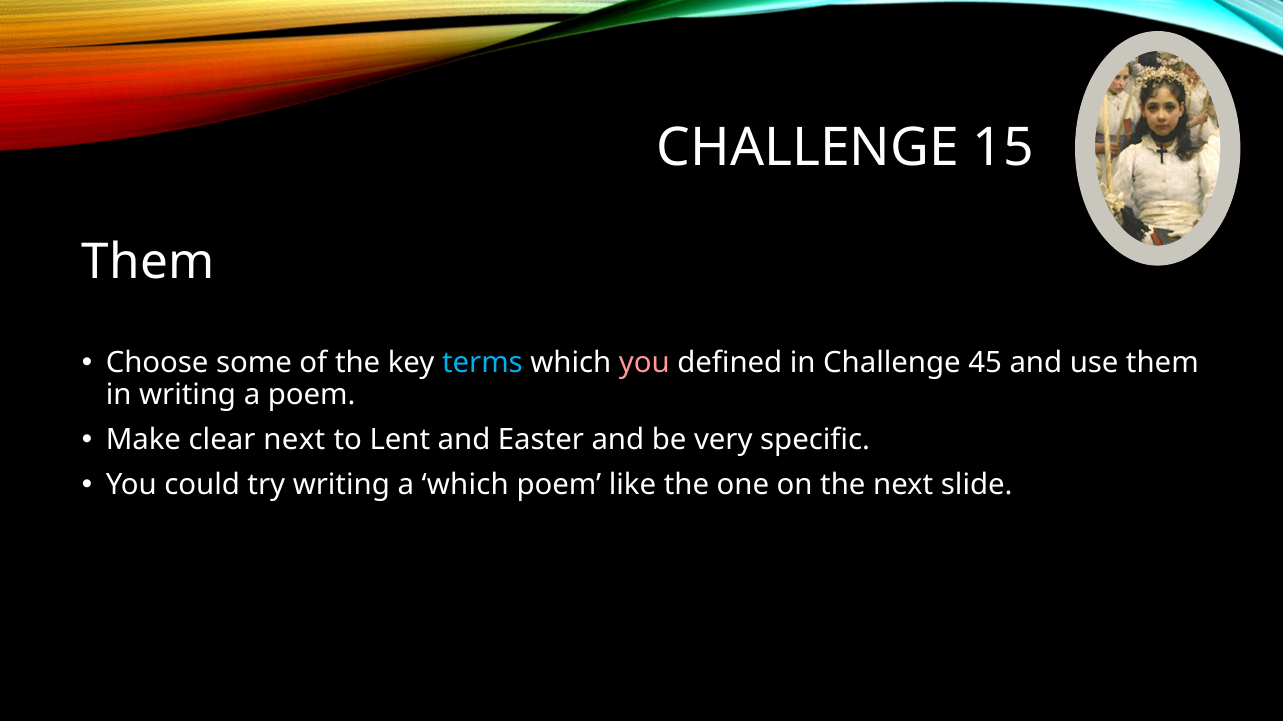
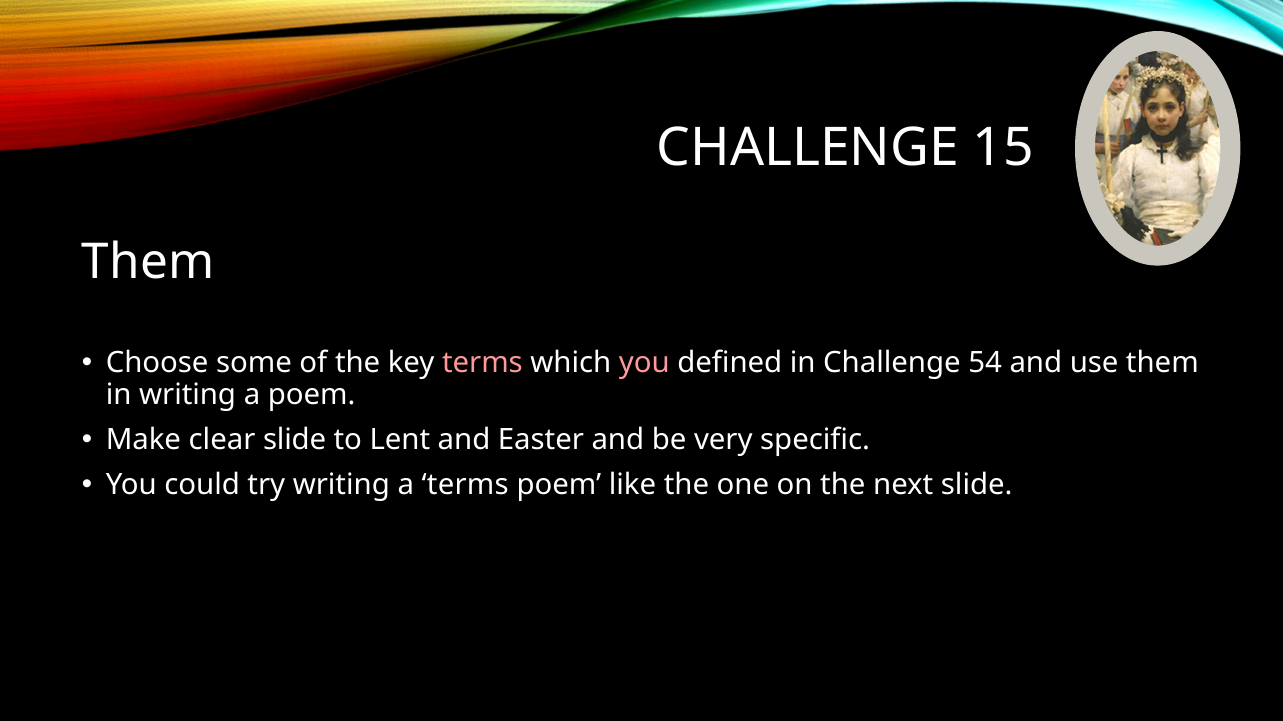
terms colour: light blue -> pink (482, 363)
45: 45 -> 54 (985, 363)
clear next: next -> slide (295, 440)
a which: which -> terms (465, 485)
